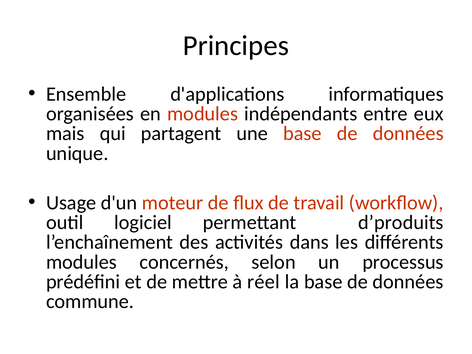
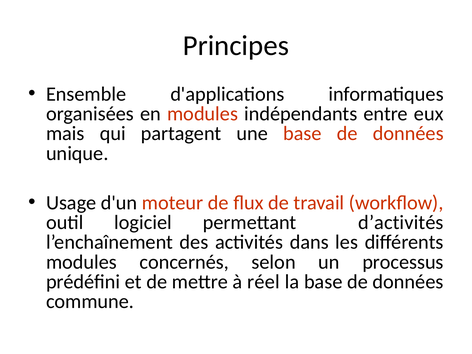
d’produits: d’produits -> d’activités (401, 222)
